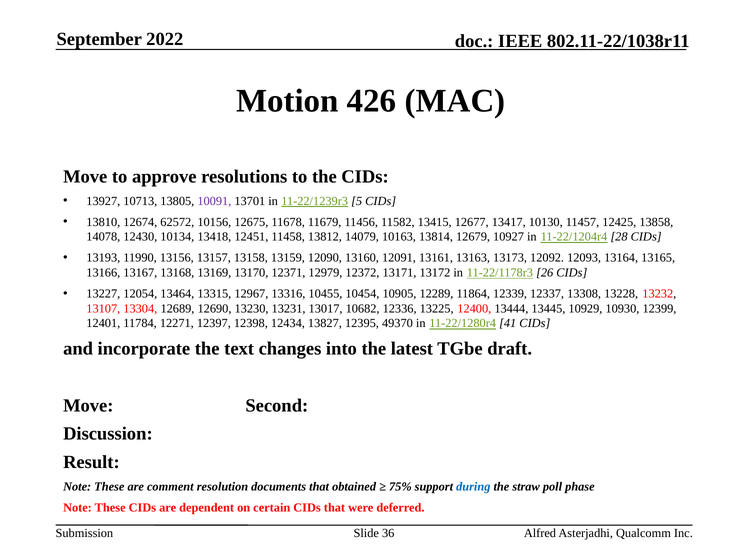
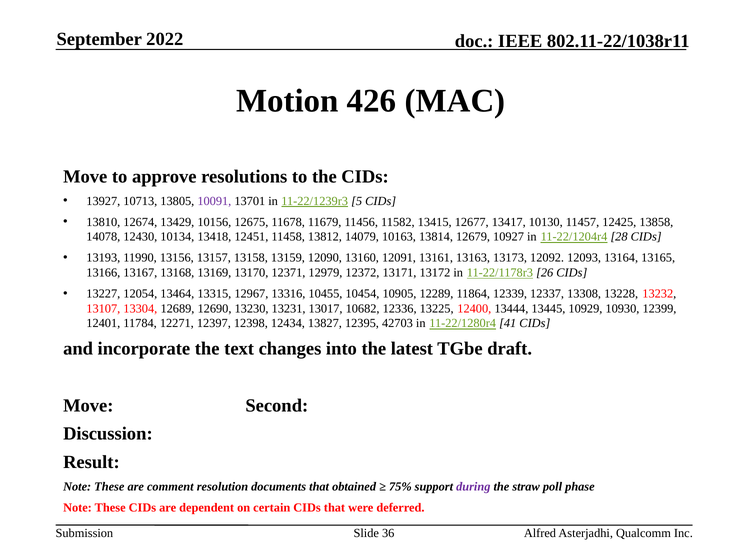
62572: 62572 -> 13429 (177, 222)
49370: 49370 -> 42703 (397, 324)
during colour: blue -> purple (473, 487)
